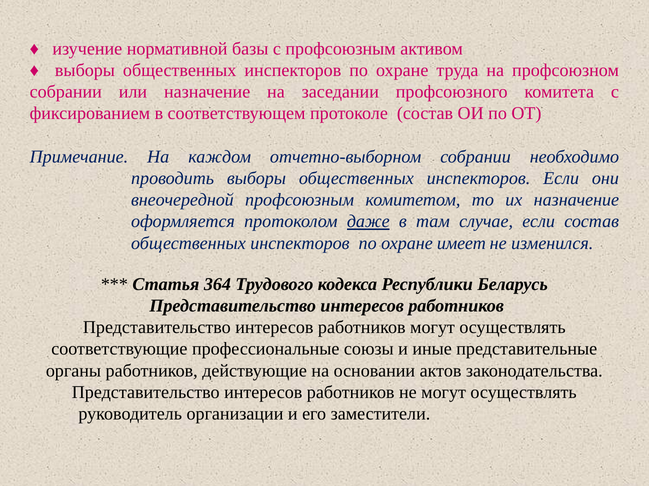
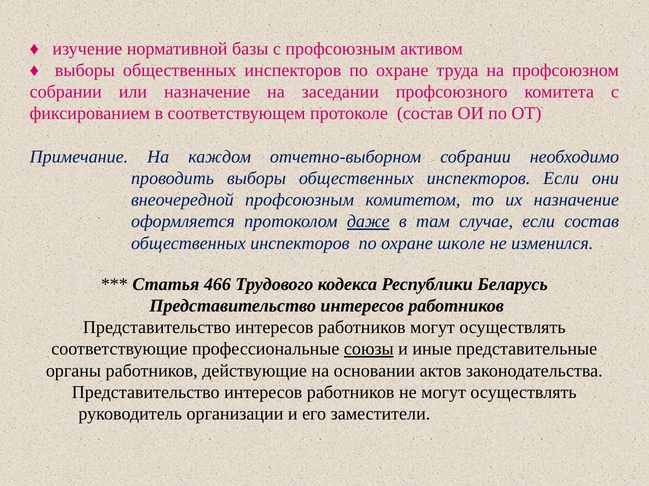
имеет: имеет -> школе (461, 244)
364: 364 -> 466 (217, 285)
союзы underline: none -> present (369, 350)
